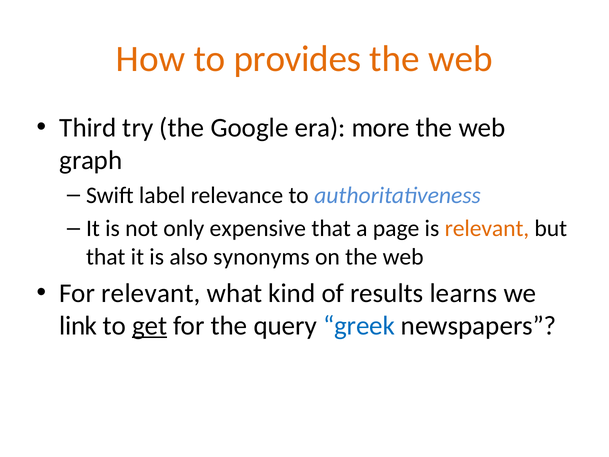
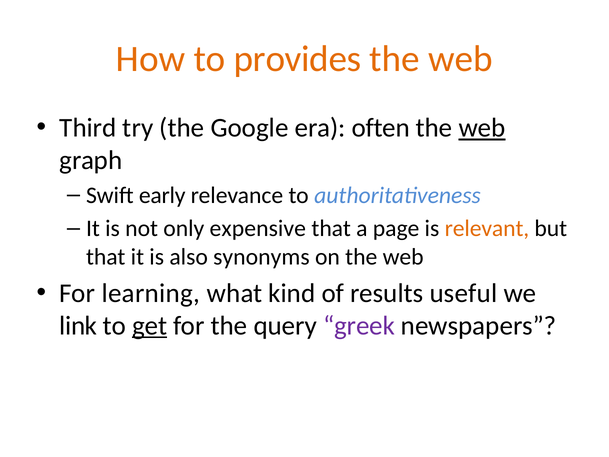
more: more -> often (381, 128)
web underline: none -> present (482, 128)
label: label -> early (162, 195)
For relevant: relevant -> learning (151, 293)
learns: learns -> useful (464, 293)
greek colour: blue -> purple (359, 325)
